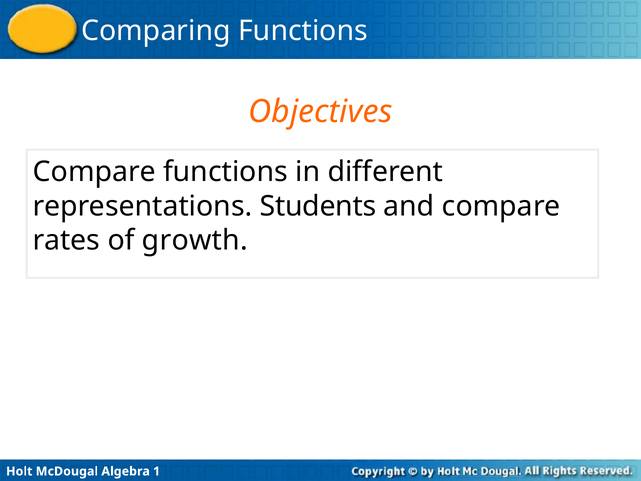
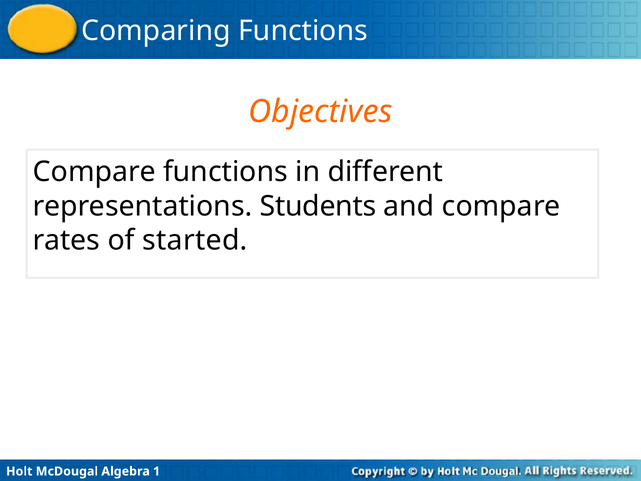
growth: growth -> started (195, 240)
